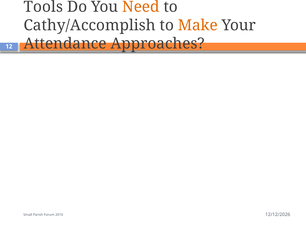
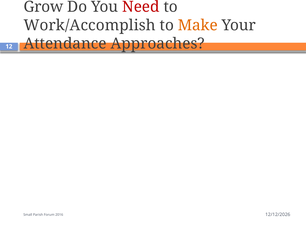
Tools: Tools -> Grow (43, 7)
Need colour: orange -> red (141, 7)
Cathy/Accomplish: Cathy/Accomplish -> Work/Accomplish (90, 25)
